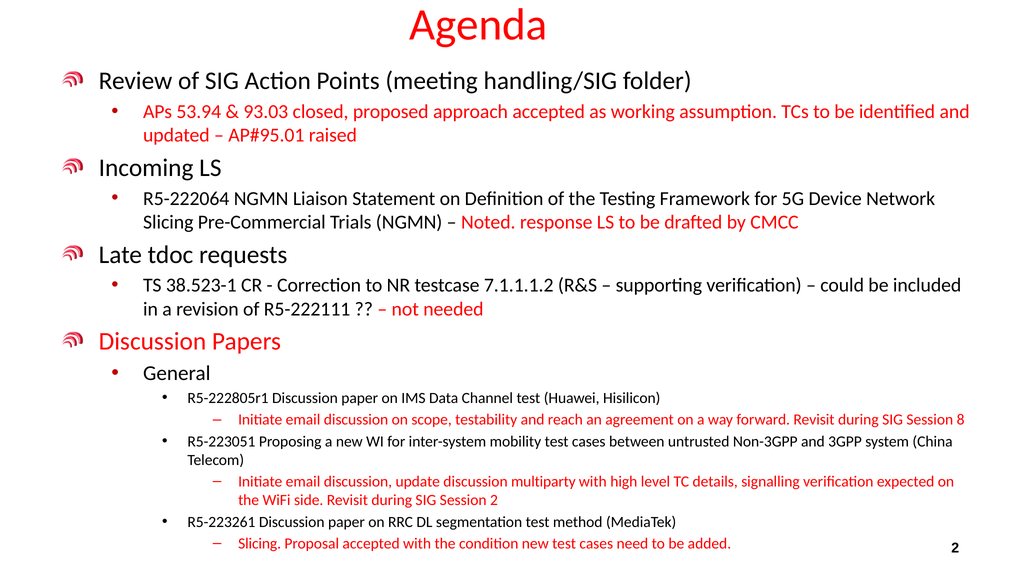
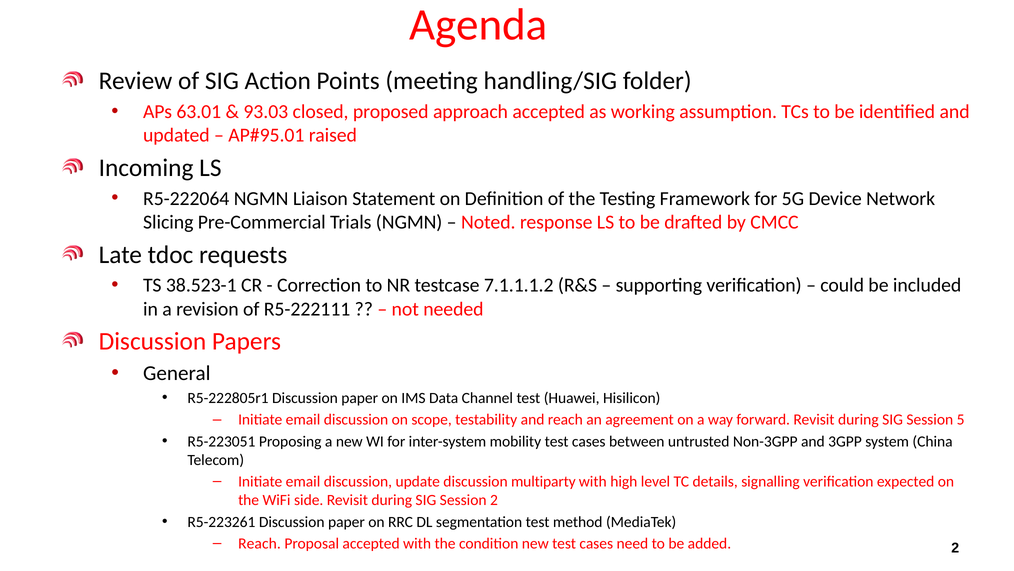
53.94: 53.94 -> 63.01 (199, 112)
8: 8 -> 5 (961, 419)
Slicing: Slicing -> Reach (260, 543)
